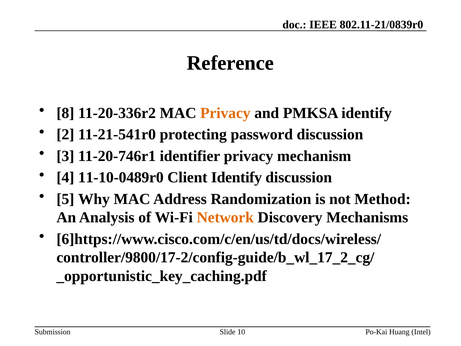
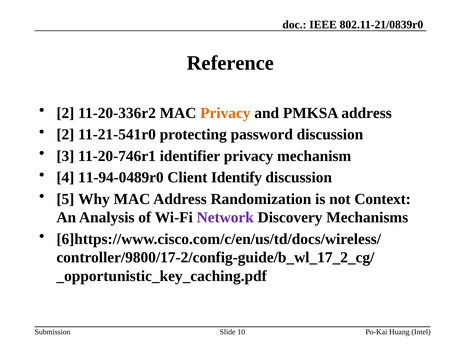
8: 8 -> 2 (65, 113)
PMKSA identify: identify -> address (367, 113)
11-10-0489r0: 11-10-0489r0 -> 11-94-0489r0 (121, 177)
Method: Method -> Context (383, 199)
Network colour: orange -> purple (225, 217)
